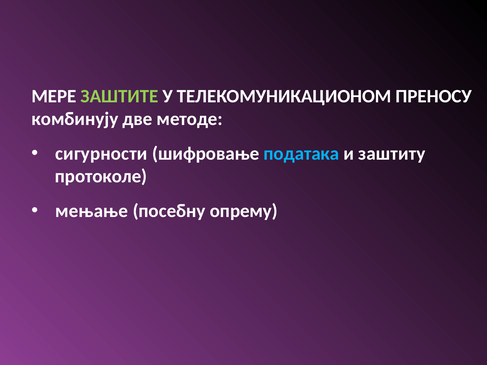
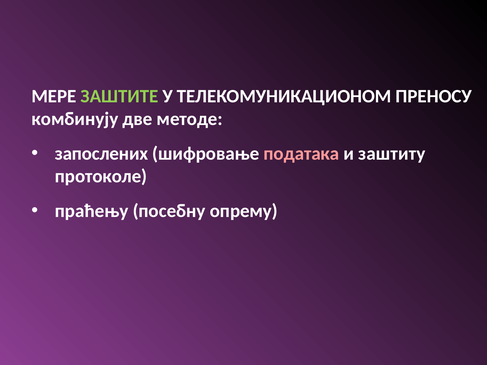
сигурности: сигурности -> запослених (101, 154)
података colour: light blue -> pink (301, 154)
мењање: мењање -> праћењу (92, 211)
